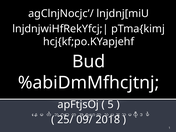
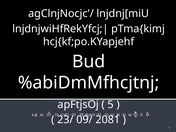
25/: 25/ -> 23/ (65, 120)
2018: 2018 -> 2081 (108, 120)
